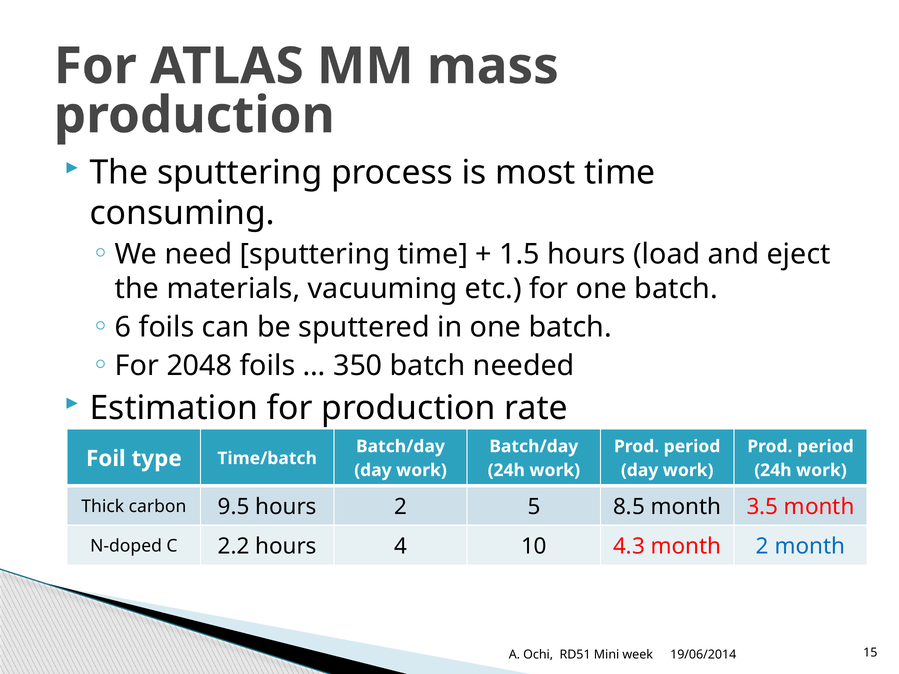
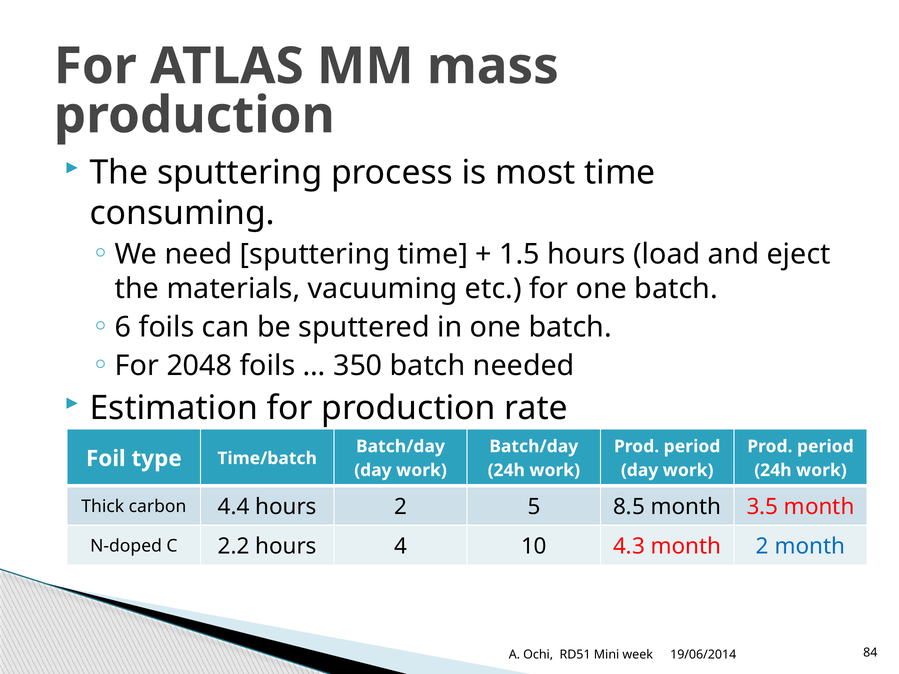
9.5: 9.5 -> 4.4 (234, 507)
15: 15 -> 84 (870, 653)
